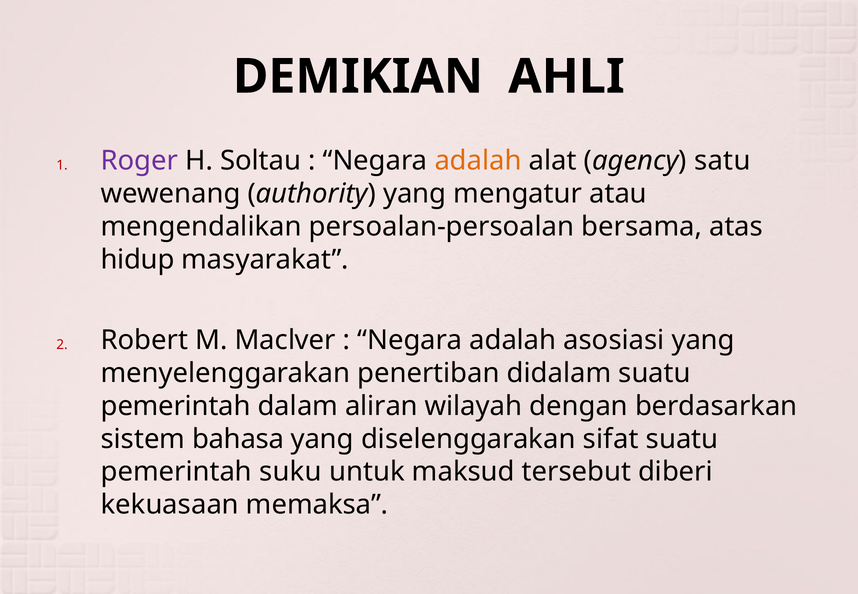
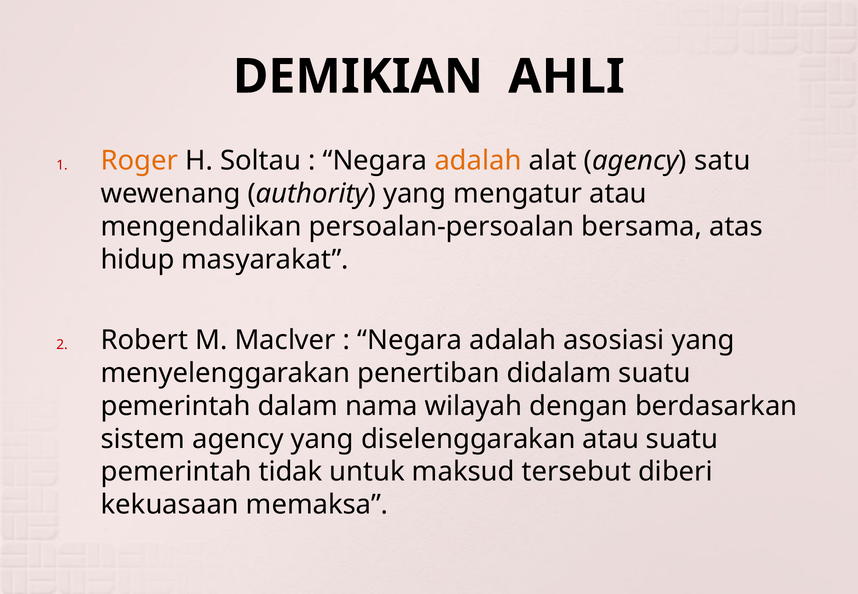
Roger colour: purple -> orange (139, 161)
aliran: aliran -> nama (382, 406)
sistem bahasa: bahasa -> agency (238, 439)
diselenggarakan sifat: sifat -> atau (611, 439)
suku: suku -> tidak (291, 472)
